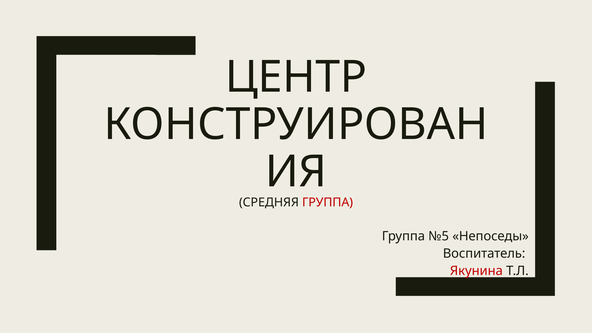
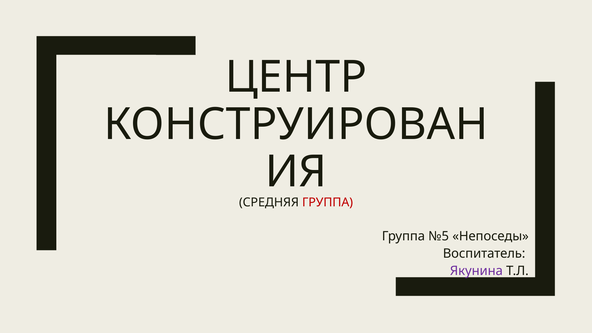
Якунина colour: red -> purple (476, 271)
